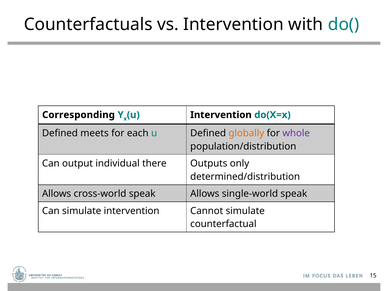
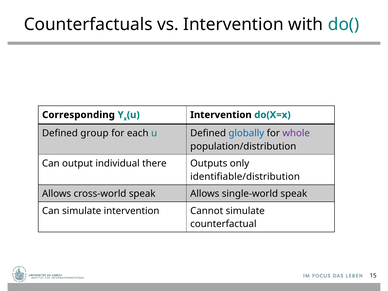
meets: meets -> group (94, 133)
globally colour: orange -> blue (246, 133)
determined/distribution: determined/distribution -> identifiable/distribution (245, 177)
